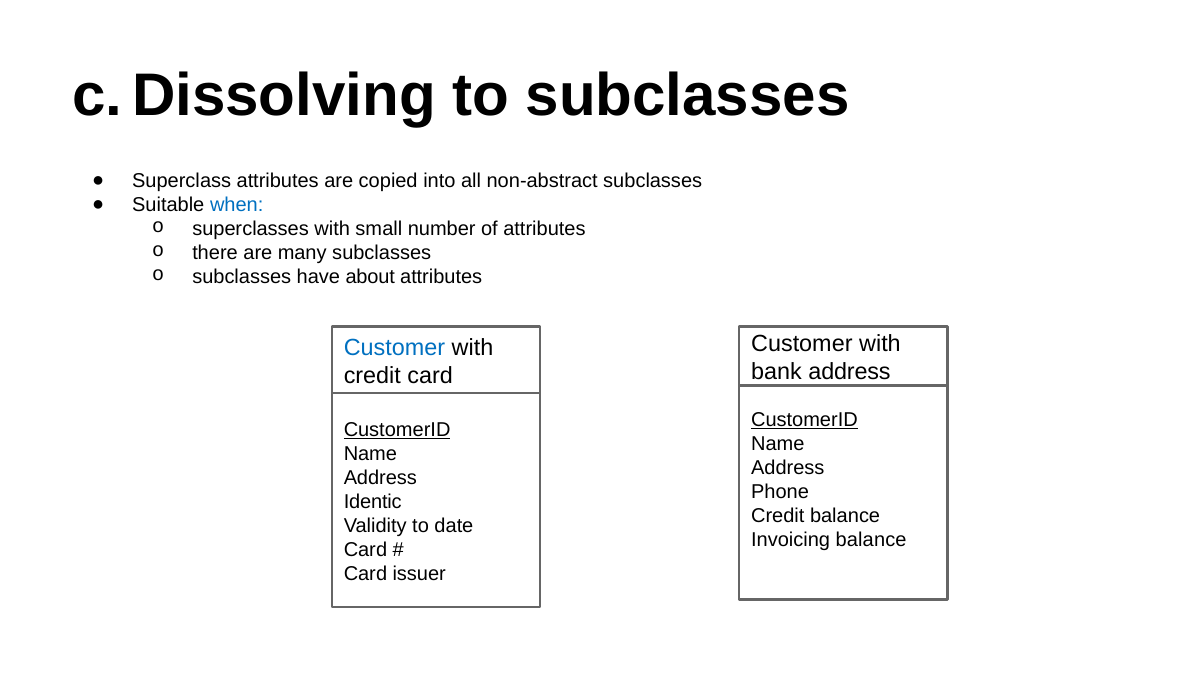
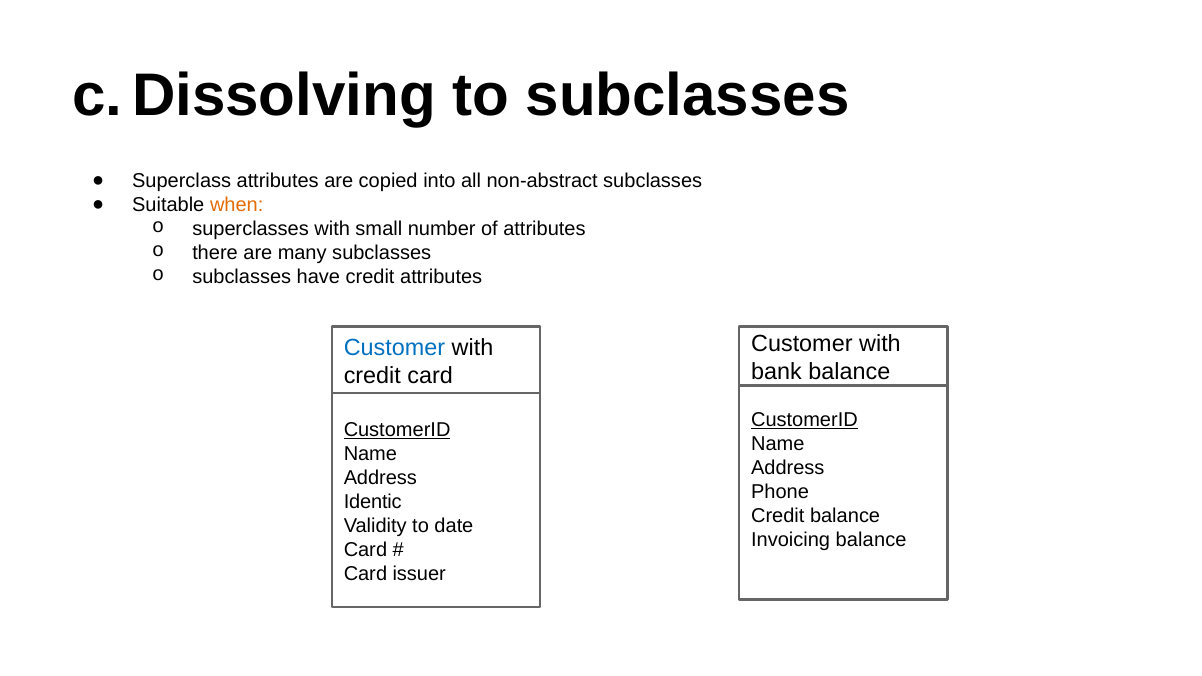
when colour: blue -> orange (237, 205)
have about: about -> credit (370, 277)
bank address: address -> balance (849, 372)
